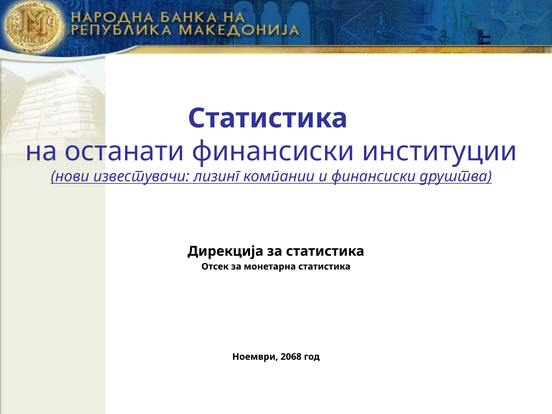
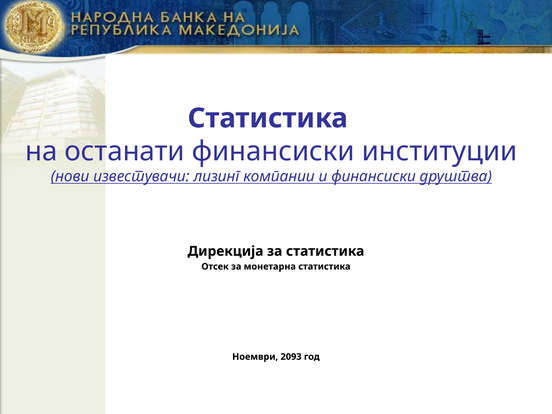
2068: 2068 -> 2093 (291, 357)
